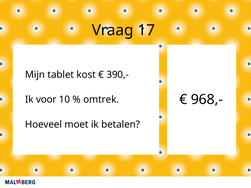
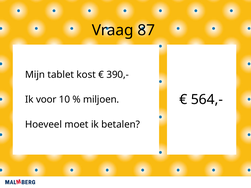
17: 17 -> 87 (146, 30)
968,-: 968,- -> 564,- (207, 100)
omtrek: omtrek -> miljoen (101, 100)
